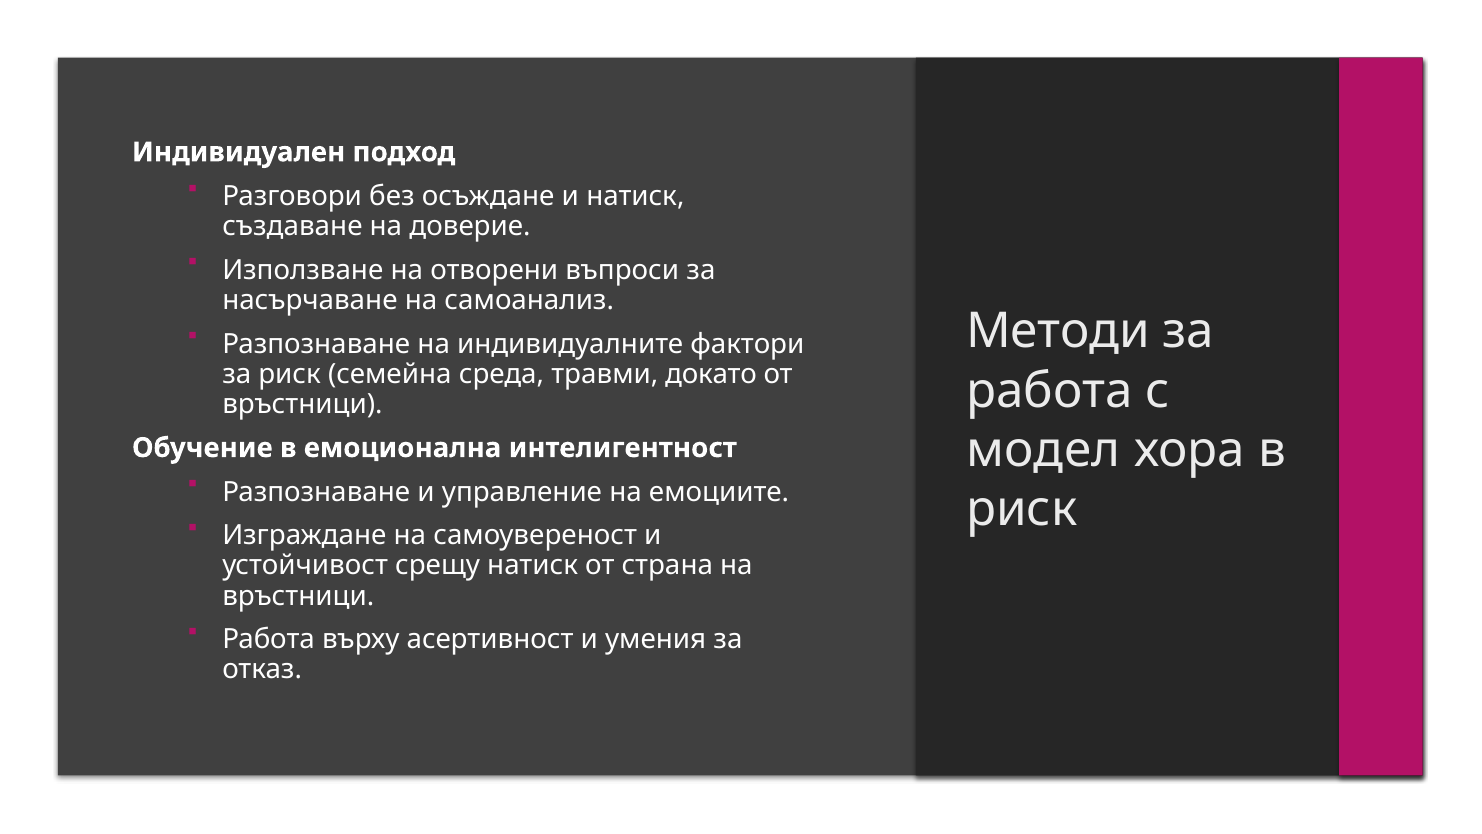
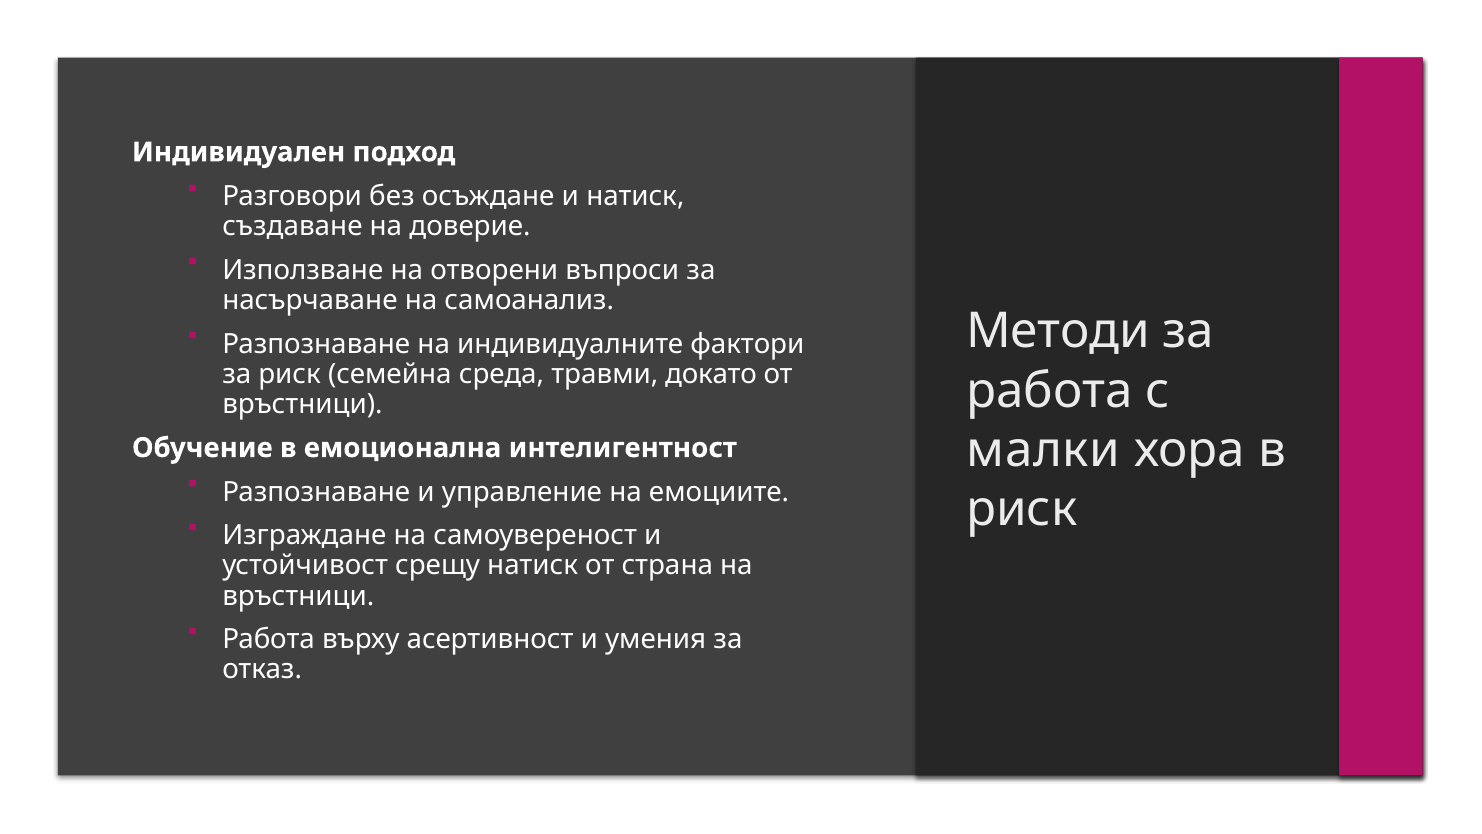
модел: модел -> малки (1043, 450)
